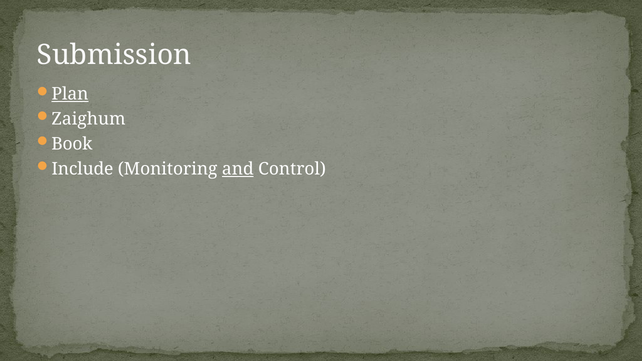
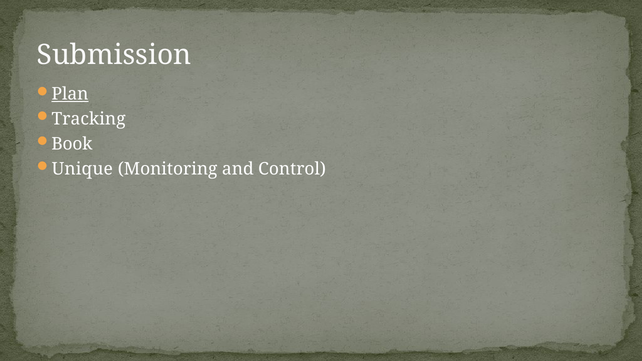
Zaighum: Zaighum -> Tracking (89, 119)
Include: Include -> Unique (82, 169)
and underline: present -> none (238, 169)
